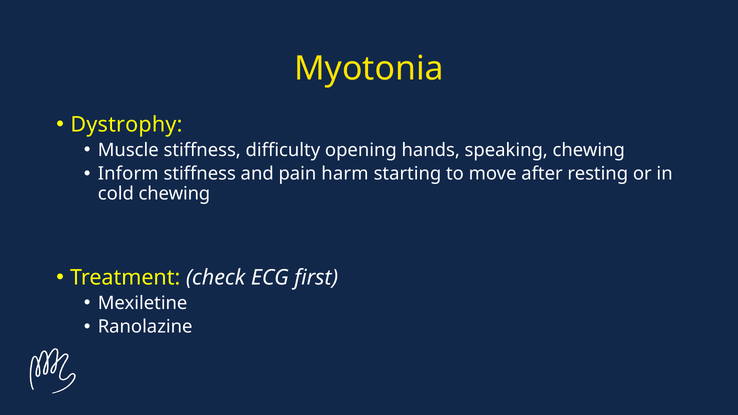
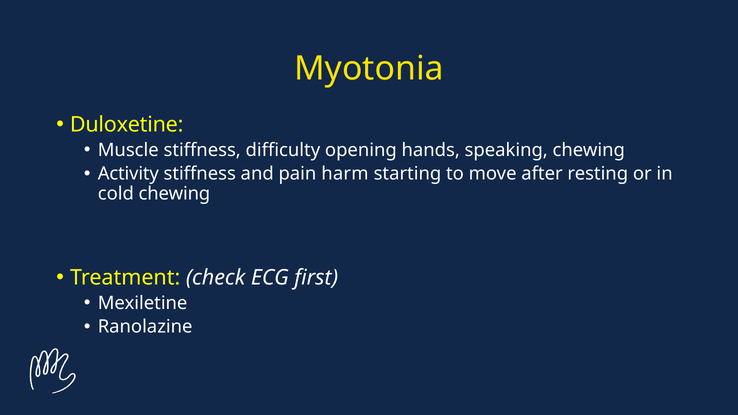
Dystrophy: Dystrophy -> Duloxetine (127, 125)
Inform: Inform -> Activity (128, 174)
